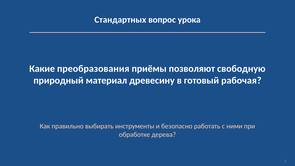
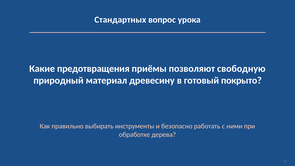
преобразования: преобразования -> предотвращения (93, 69)
рабочая: рабочая -> покрыто (241, 80)
